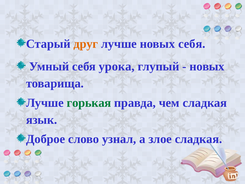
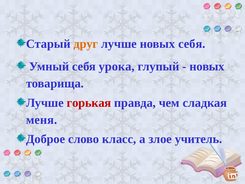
горькая colour: green -> red (89, 103)
язык: язык -> меня (42, 120)
узнал: узнал -> класс (119, 139)
злое сладкая: сладкая -> учитель (198, 139)
